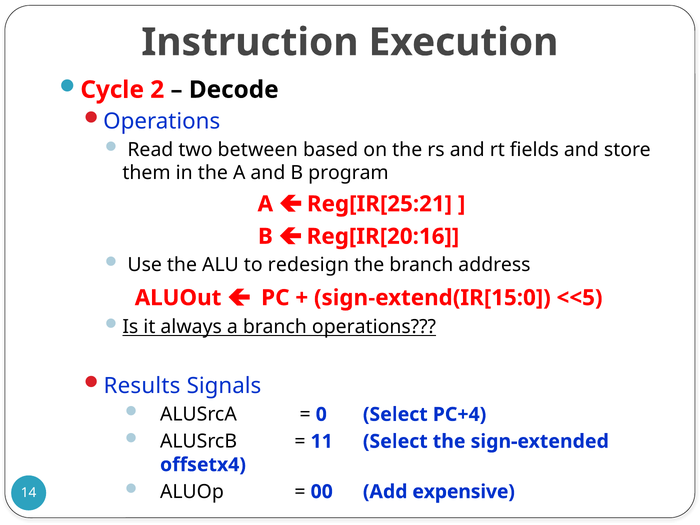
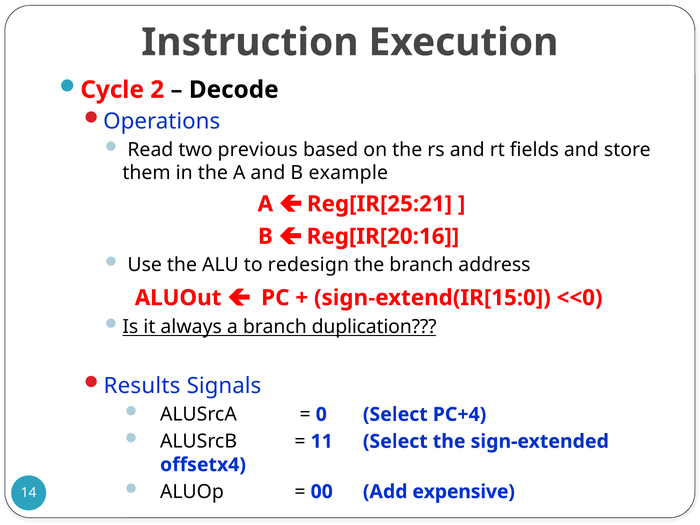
between: between -> previous (258, 150)
program: program -> example (348, 173)
<<5: <<5 -> <<0 (580, 298)
branch operations: operations -> duplication (374, 327)
